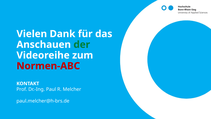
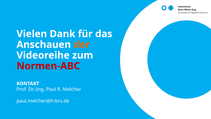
der colour: green -> orange (82, 44)
